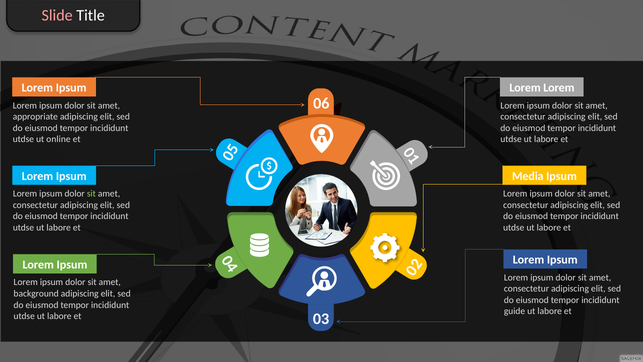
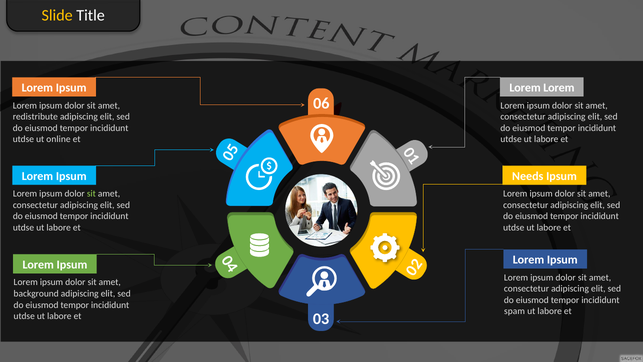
Slide colour: pink -> yellow (57, 15)
appropriate: appropriate -> redistribute (35, 117)
Media: Media -> Needs (528, 176)
guide: guide -> spam (514, 311)
